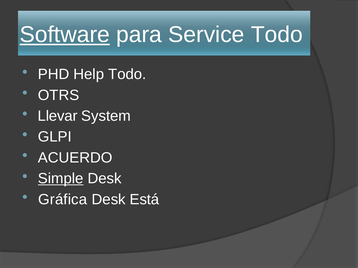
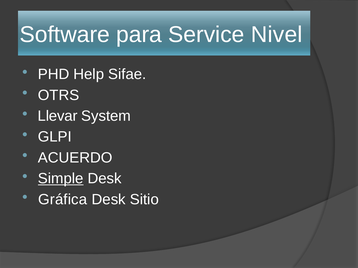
Software underline: present -> none (65, 35)
Service Todo: Todo -> Nivel (277, 35)
Help Todo: Todo -> Sifae (127, 74)
Está: Está -> Sitio (144, 200)
